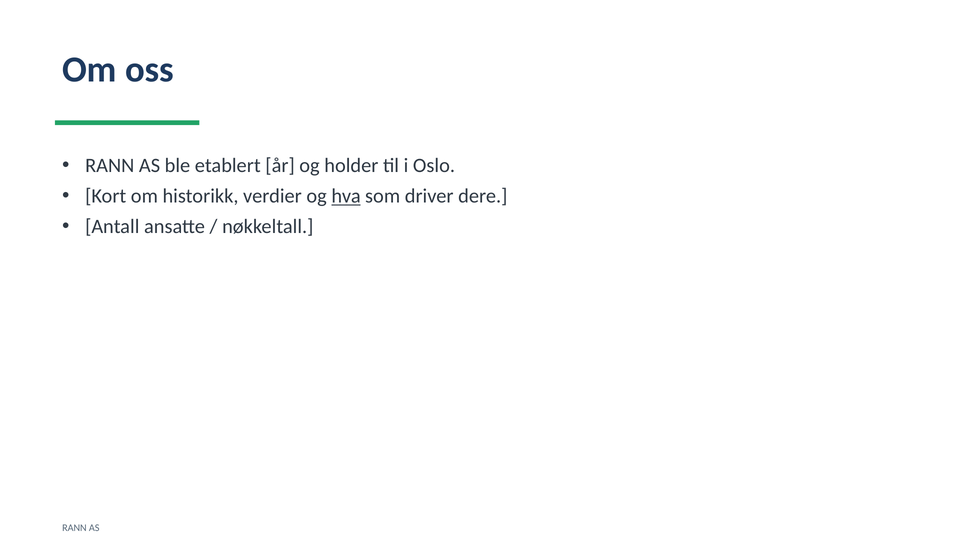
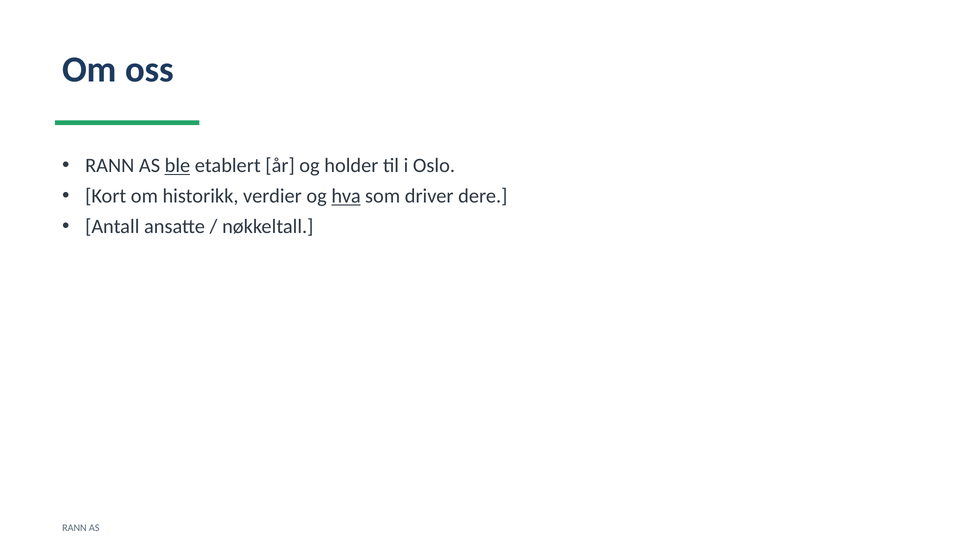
ble underline: none -> present (177, 166)
